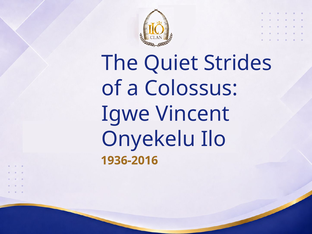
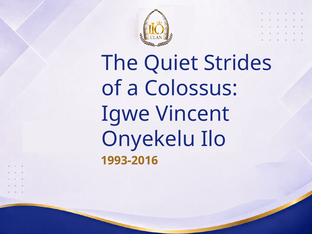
1936-2016: 1936-2016 -> 1993-2016 (129, 161)
